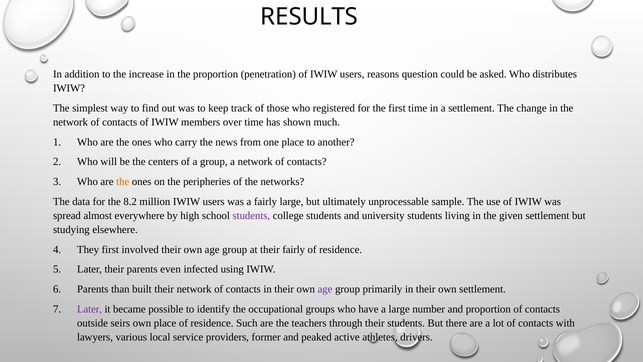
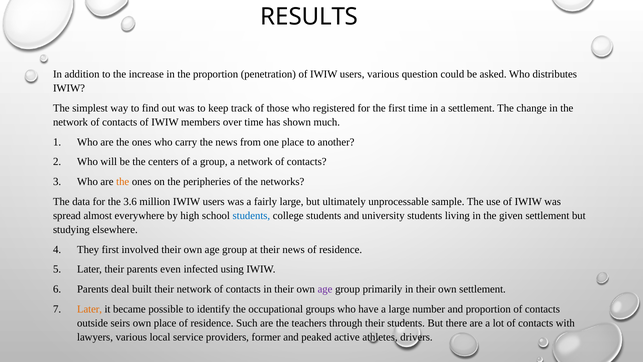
users reasons: reasons -> various (383, 74)
8.2: 8.2 -> 3.6 (130, 202)
students colour: purple -> blue (251, 215)
their fairly: fairly -> news (294, 249)
than: than -> deal (120, 289)
Later colour: purple -> orange (90, 309)
